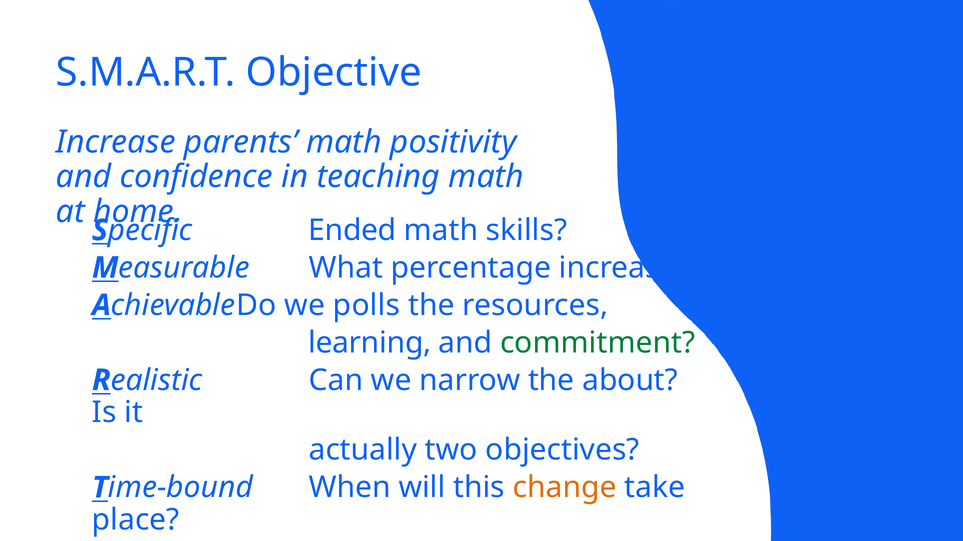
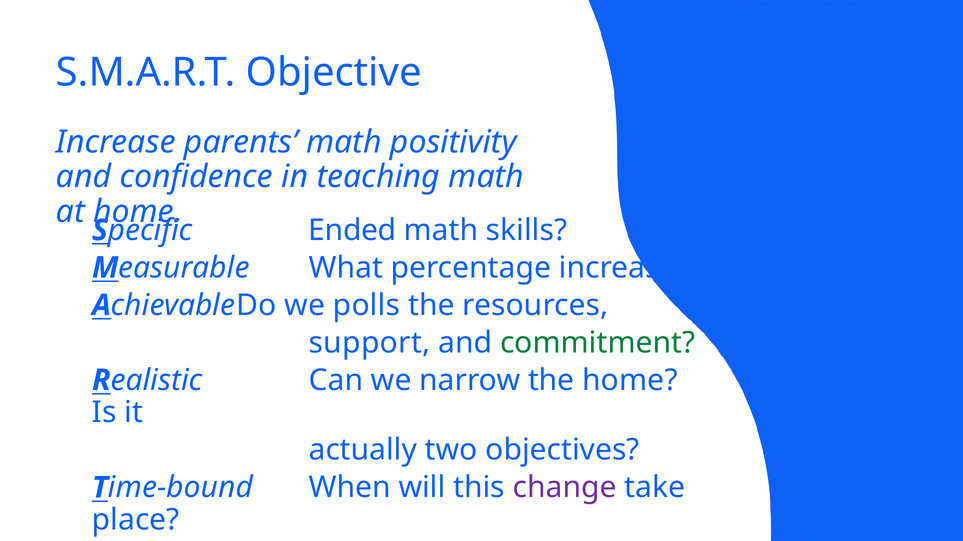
learning: learning -> support (369, 343)
the about: about -> home (630, 381)
change colour: orange -> purple (565, 488)
